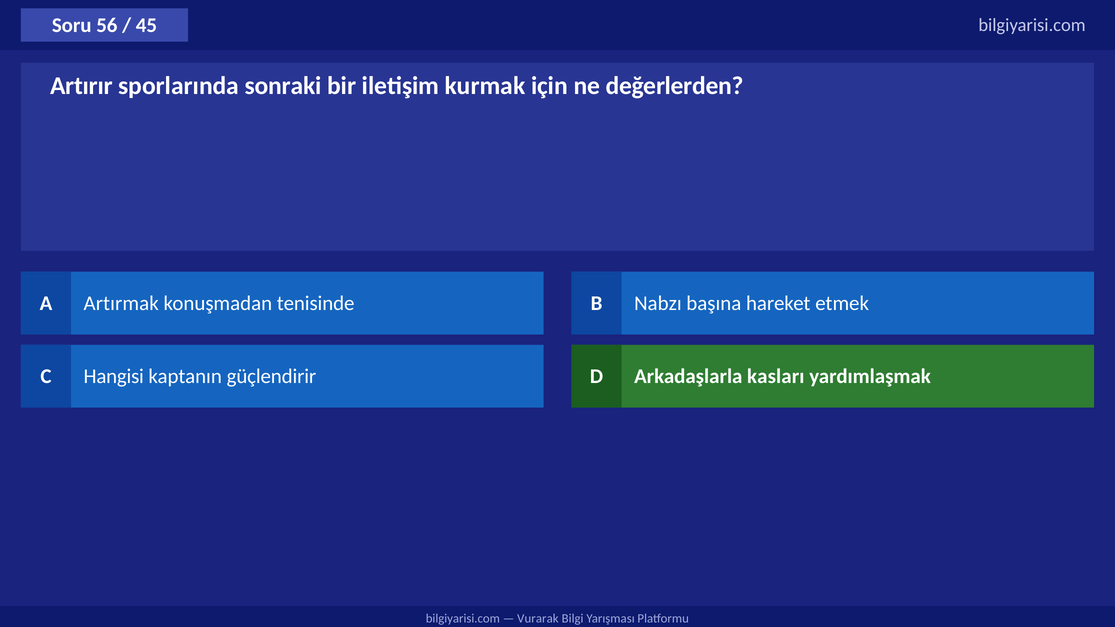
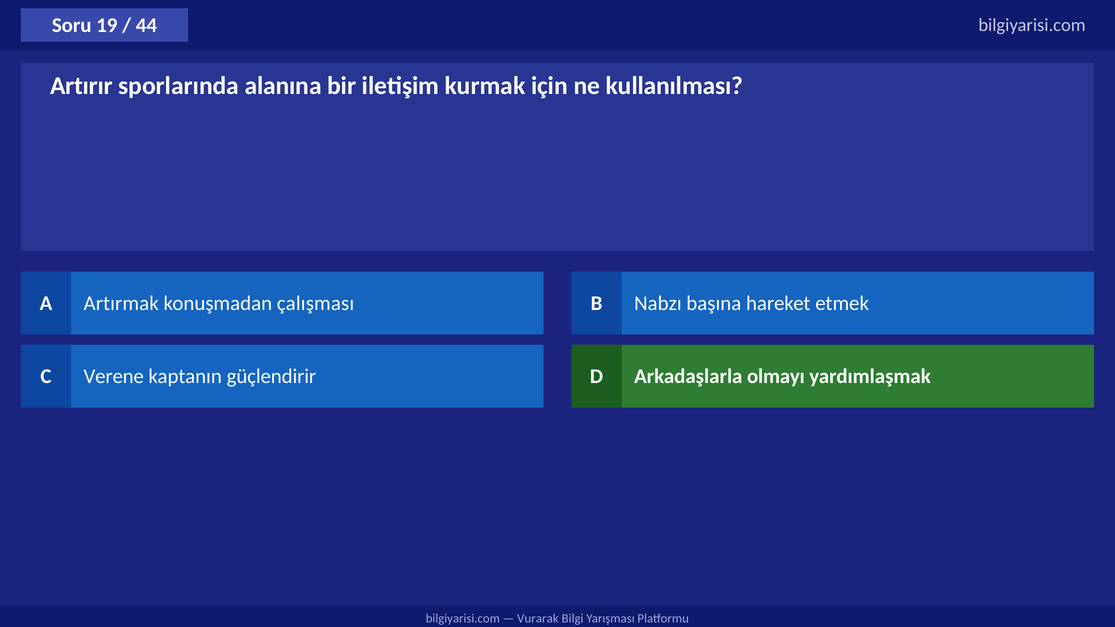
56: 56 -> 19 (107, 25)
45: 45 -> 44 (146, 25)
sonraki: sonraki -> alanına (283, 86)
değerlerden: değerlerden -> kullanılması (675, 86)
tenisinde: tenisinde -> çalışması (315, 303)
Hangisi: Hangisi -> Verene (114, 377)
kasları: kasları -> olmayı (776, 377)
